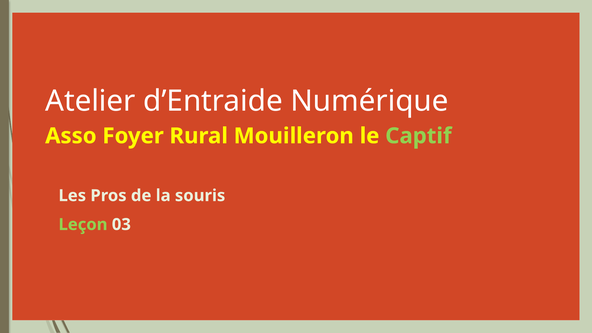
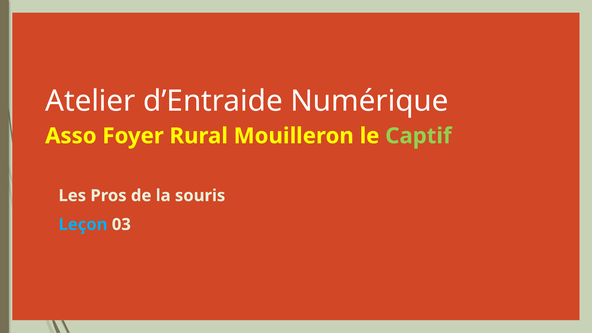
Leçon colour: light green -> light blue (83, 225)
